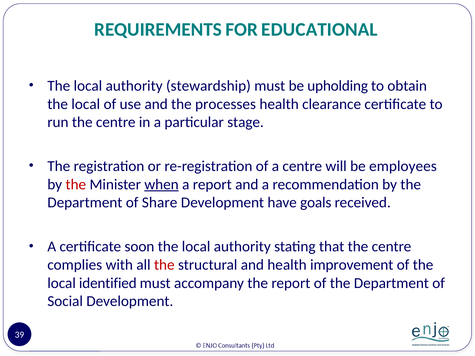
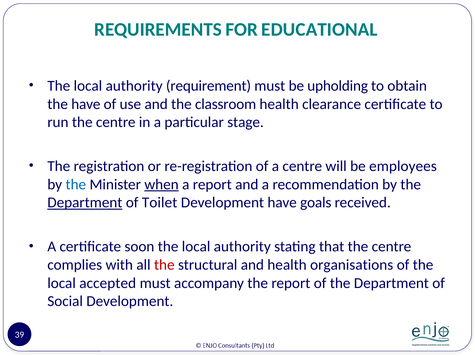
stewardship: stewardship -> requirement (208, 86)
local: local -> have (86, 104)
processes: processes -> classroom (226, 104)
the colour: red -> blue (76, 185)
Department underline: none -> present (85, 203)
Share: Share -> Toilet (160, 203)
improvement: improvement -> organisations (352, 265)
identified: identified -> accepted (108, 283)
